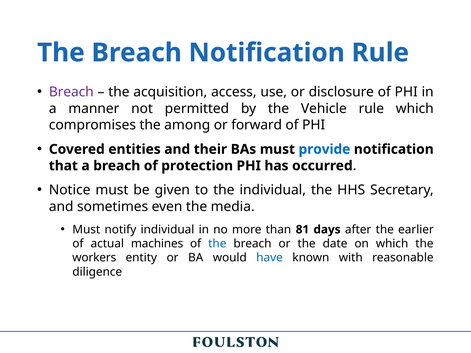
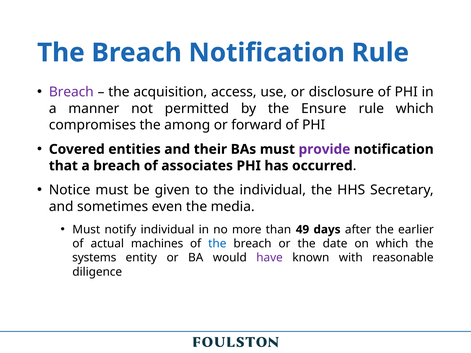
Vehicle: Vehicle -> Ensure (324, 109)
provide colour: blue -> purple (324, 149)
protection: protection -> associates (197, 166)
81: 81 -> 49 (302, 230)
workers: workers -> systems (94, 258)
have colour: blue -> purple (270, 258)
